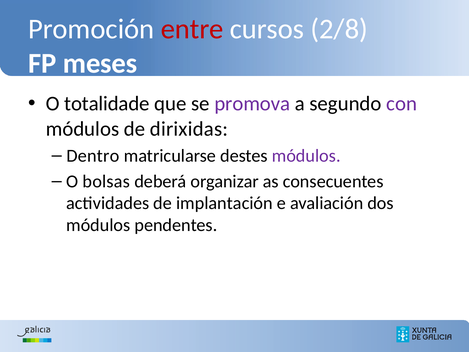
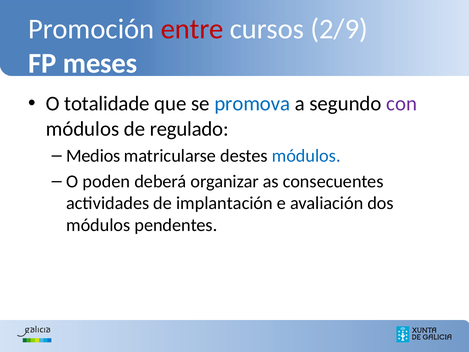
2/8: 2/8 -> 2/9 (339, 29)
promova colour: purple -> blue (252, 104)
dirixidas: dirixidas -> regulado (189, 129)
Dentro: Dentro -> Medios (93, 156)
módulos colour: purple -> blue (306, 156)
bolsas: bolsas -> poden (106, 181)
